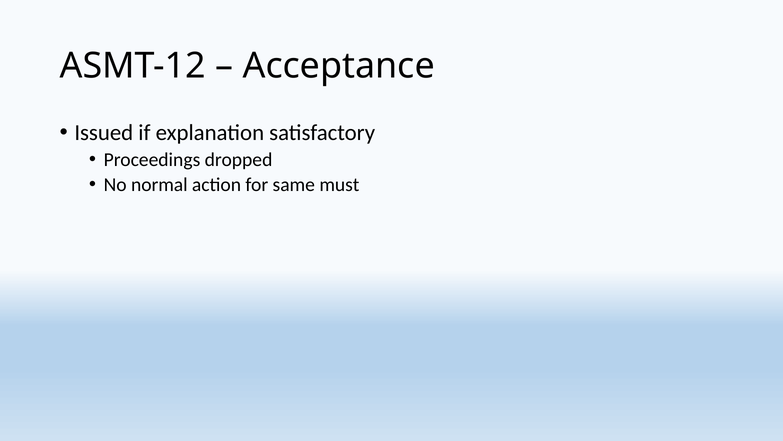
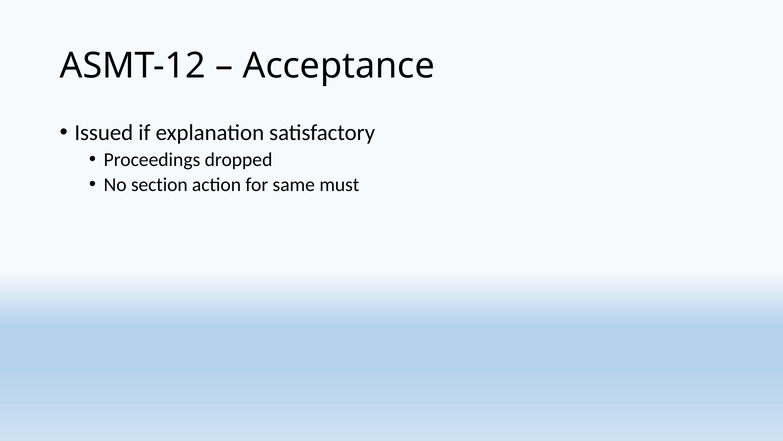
normal: normal -> section (159, 185)
